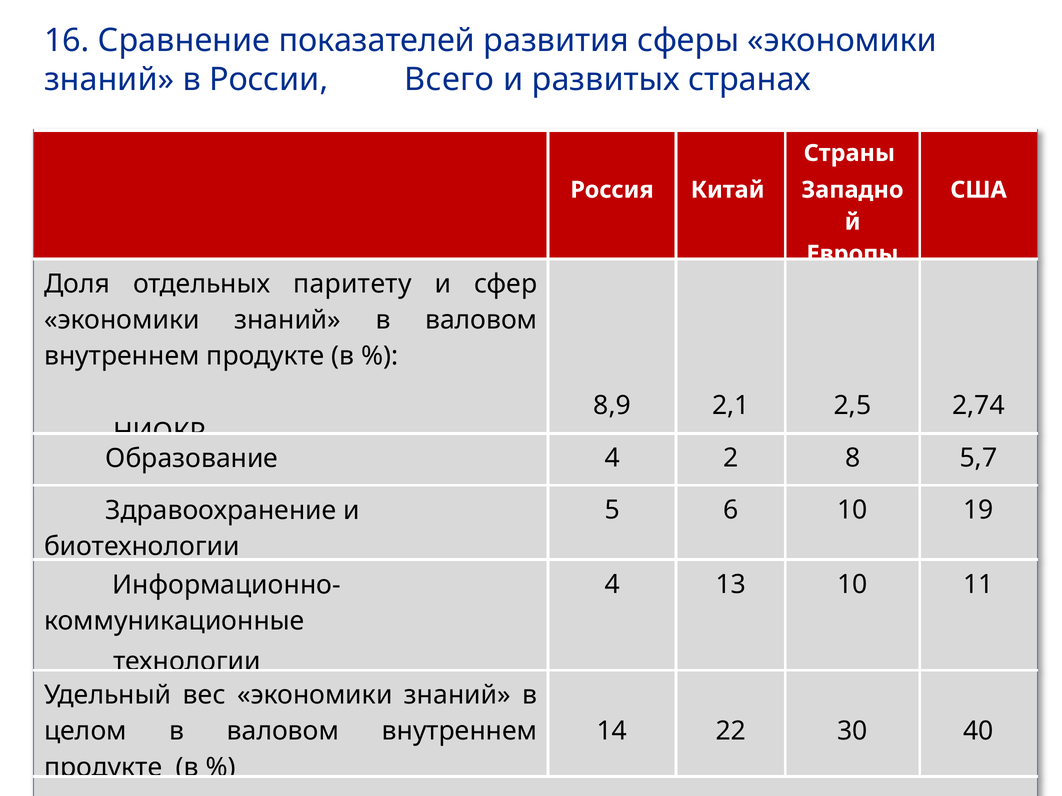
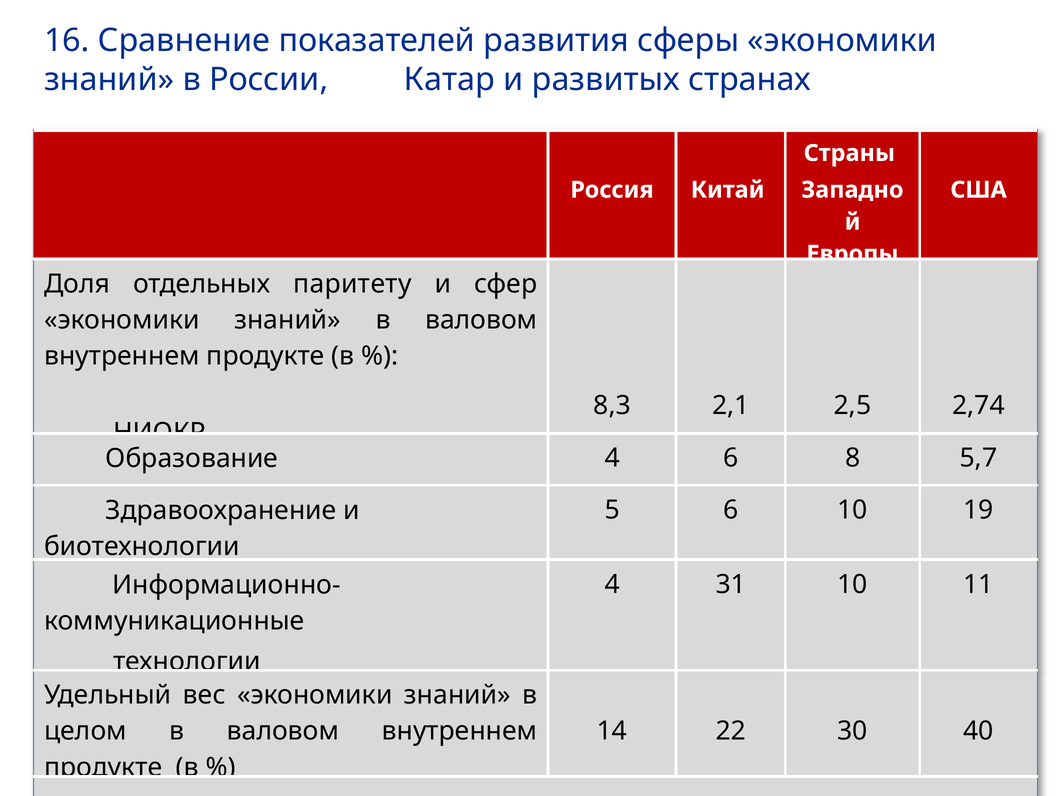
Всего: Всего -> Катар (449, 79)
8,9: 8,9 -> 8,3 (612, 406)
4 2: 2 -> 6 (731, 458)
13: 13 -> 31 (731, 585)
